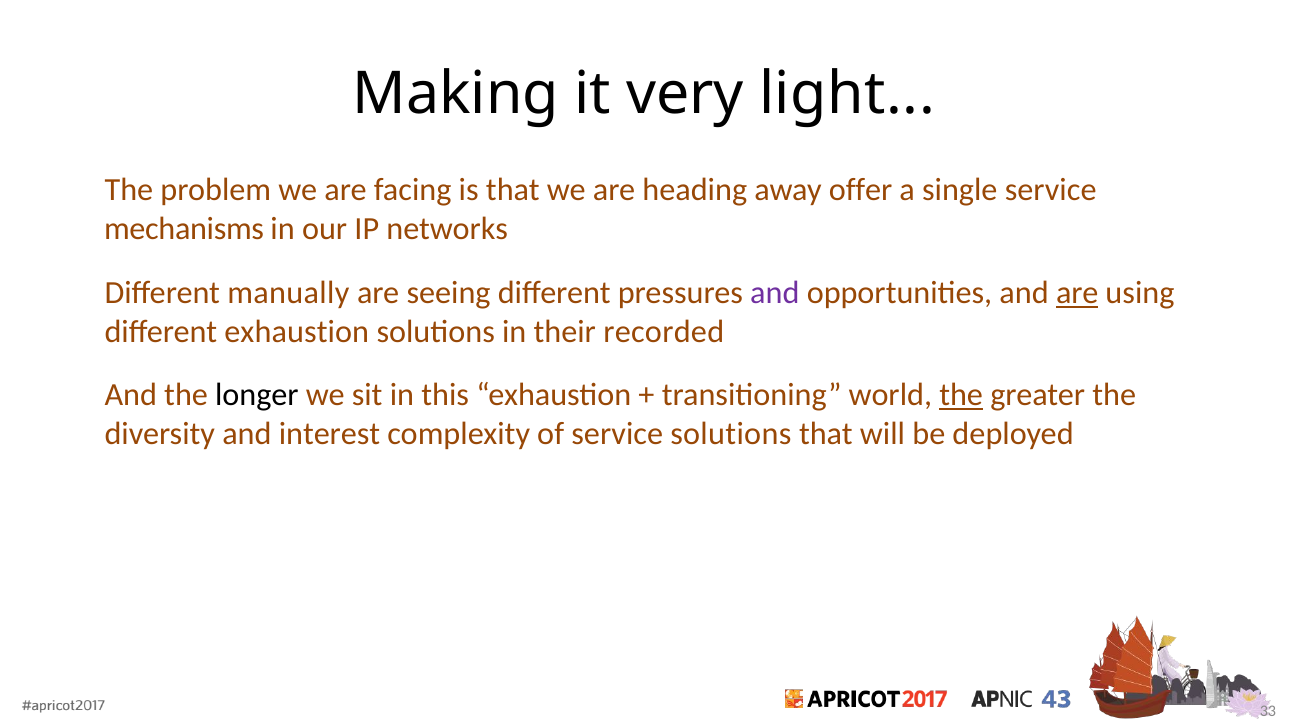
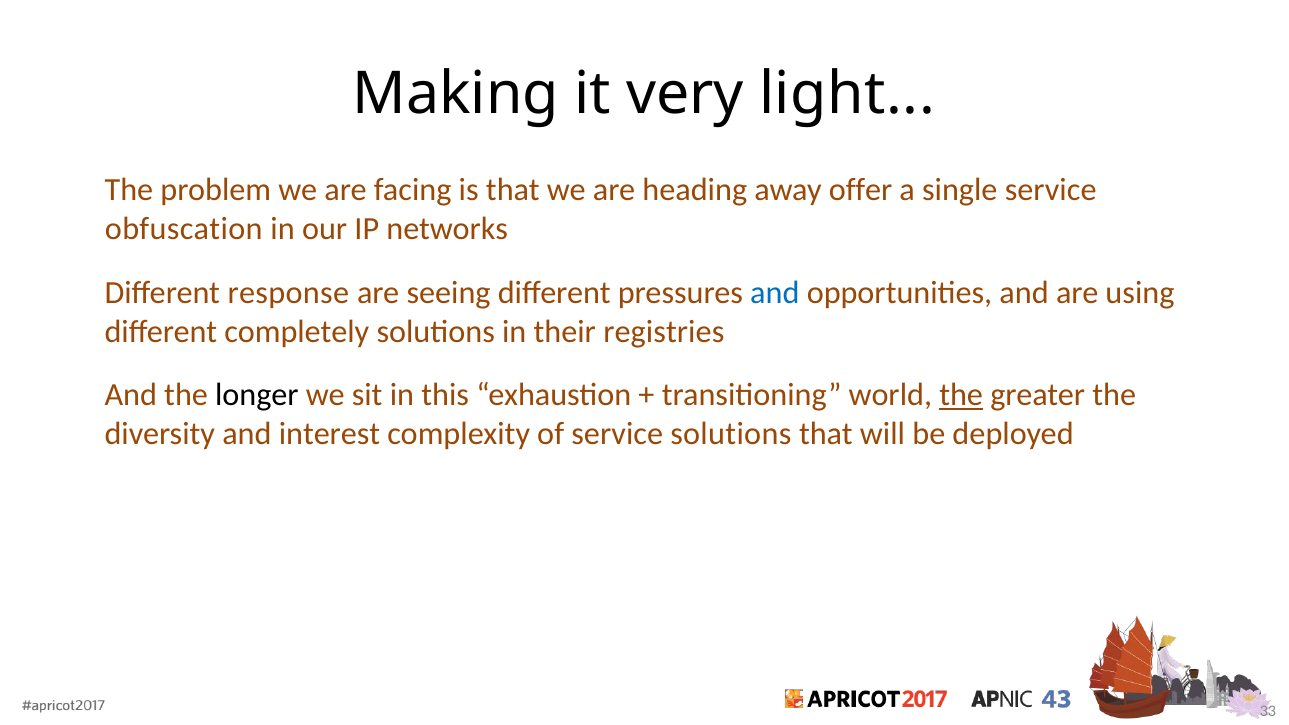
mechanisms: mechanisms -> obfuscation (184, 229)
manually: manually -> response (288, 293)
and colour: purple -> blue (775, 293)
are underline: present -> none (1077, 293)
different exhaustion: exhaustion -> completely (297, 332)
recorded: recorded -> registries (664, 332)
